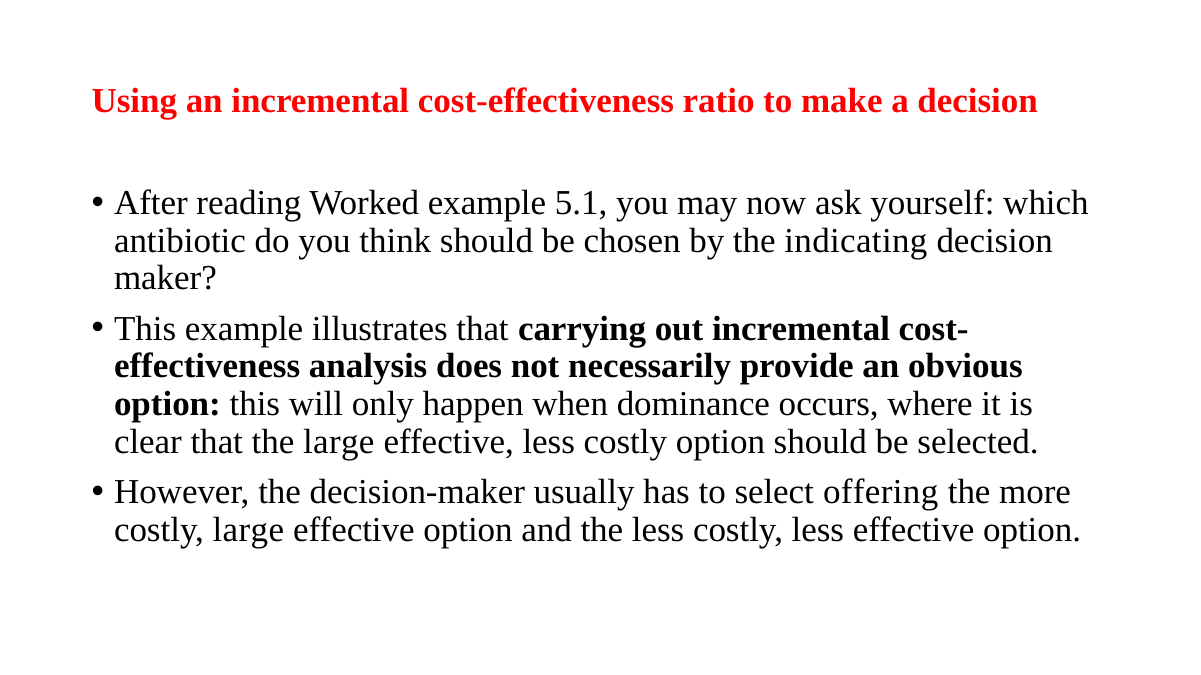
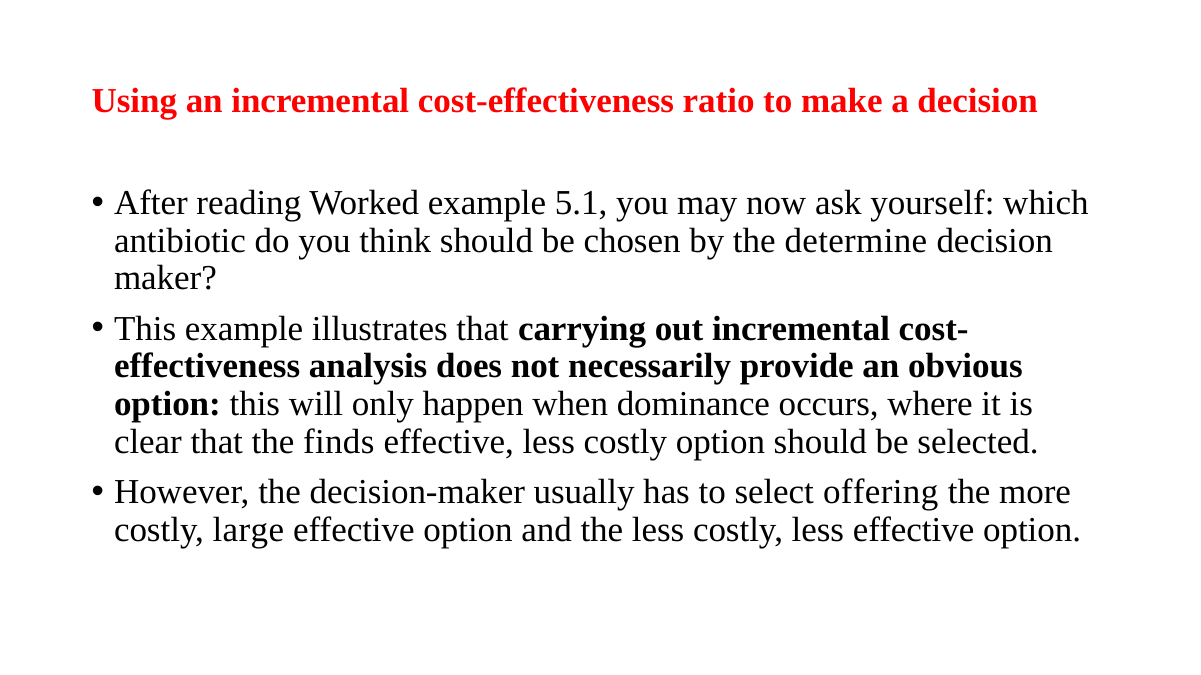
indicating: indicating -> determine (856, 241)
the large: large -> finds (339, 442)
